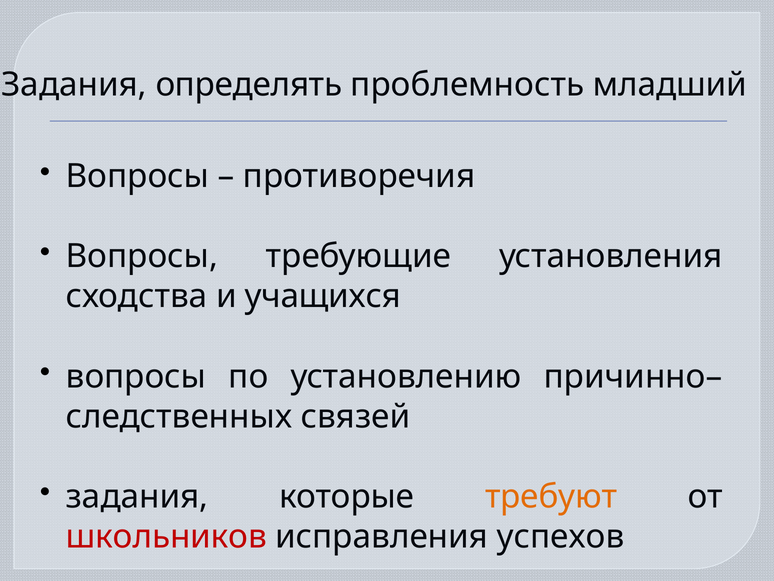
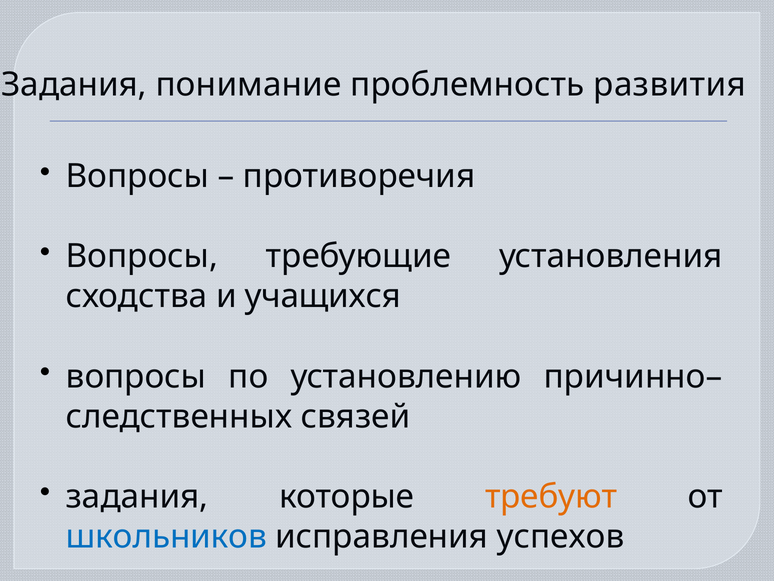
определять: определять -> понимание (249, 85)
младший: младший -> развития (670, 85)
школьников colour: red -> blue (166, 536)
